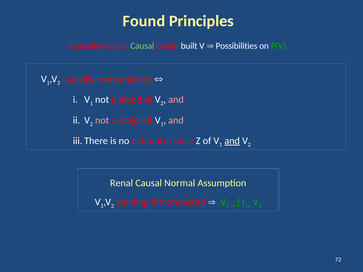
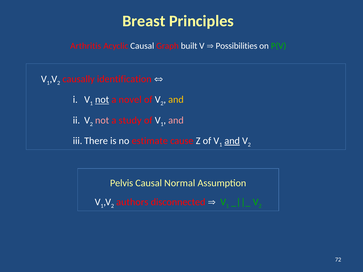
Found: Found -> Breast (144, 21)
Contains: Contains -> Arthritis (86, 46)
Causal colour: light green -> white (142, 46)
consumption: consumption -> identification (124, 79)
not underline: none -> present (102, 100)
blood: blood -> novel (130, 100)
and colour: pink -> yellow (176, 100)
major: major -> study (130, 120)
Renal: Renal -> Pelvis (122, 183)
yielding: yielding -> authors (132, 202)
